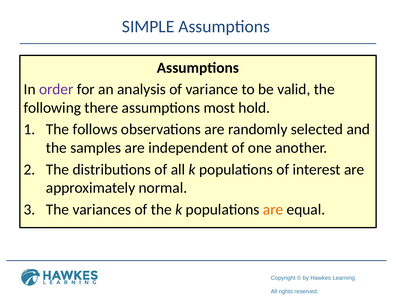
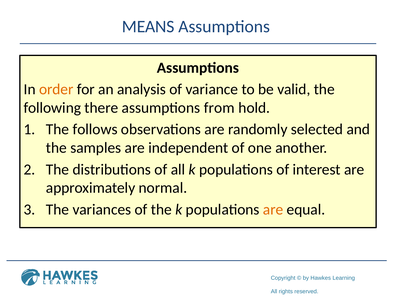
SIMPLE: SIMPLE -> MEANS (148, 27)
order colour: purple -> orange (56, 89)
most: most -> from (219, 108)
